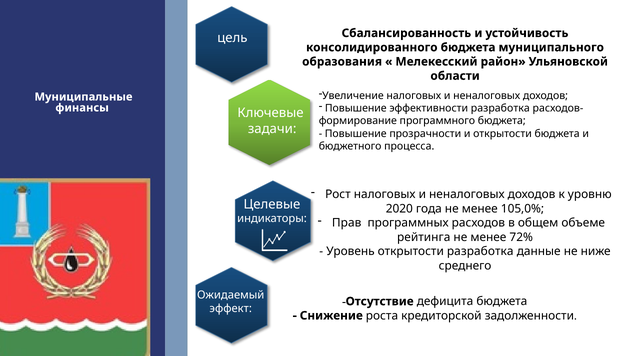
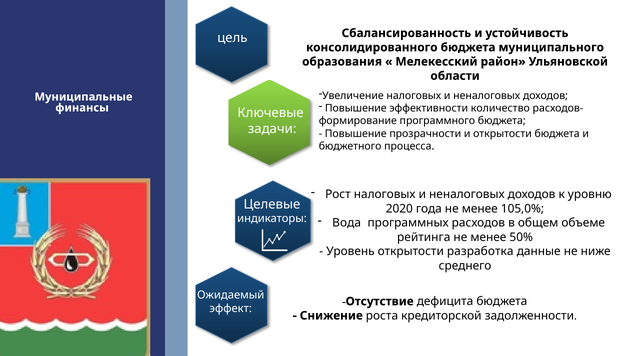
эффективности разработка: разработка -> количество (500, 108)
Прав: Прав -> Вода (347, 223)
72%: 72% -> 50% (521, 237)
